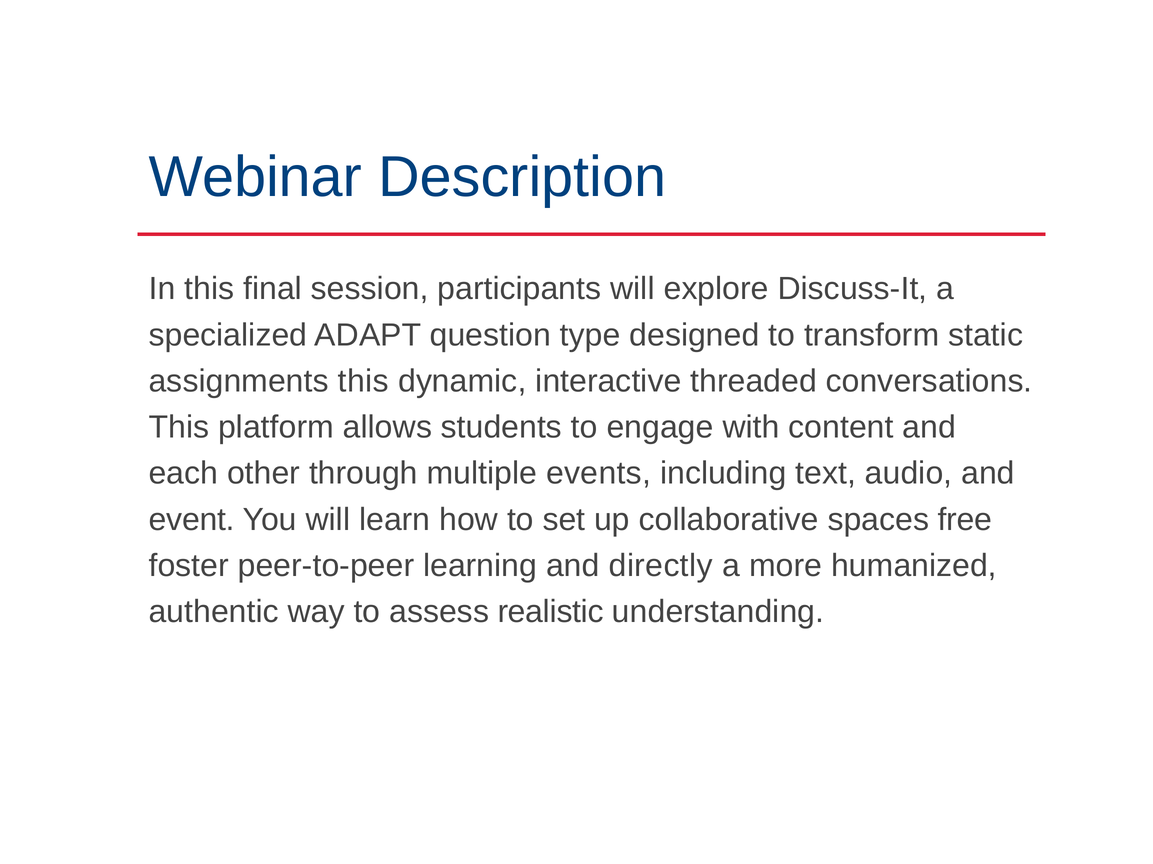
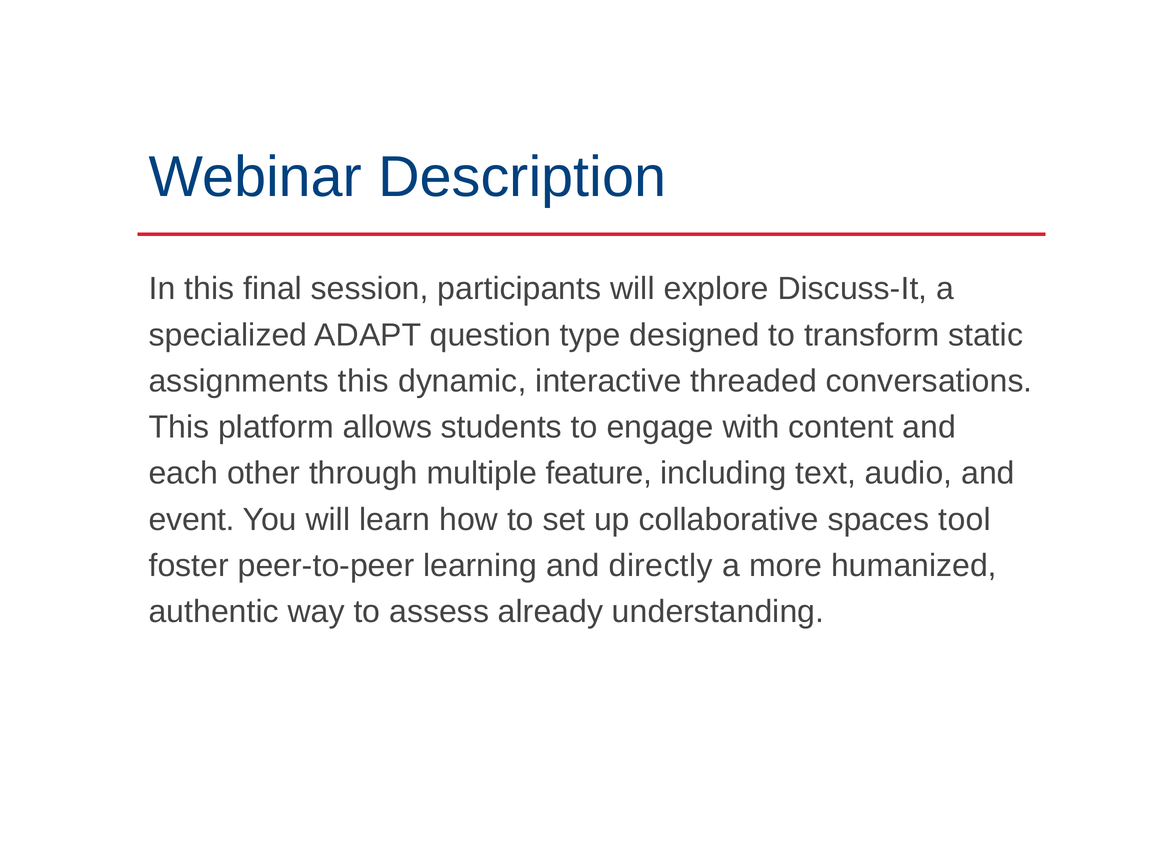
events: events -> feature (599, 474)
free: free -> tool (965, 520)
realistic: realistic -> already (550, 612)
